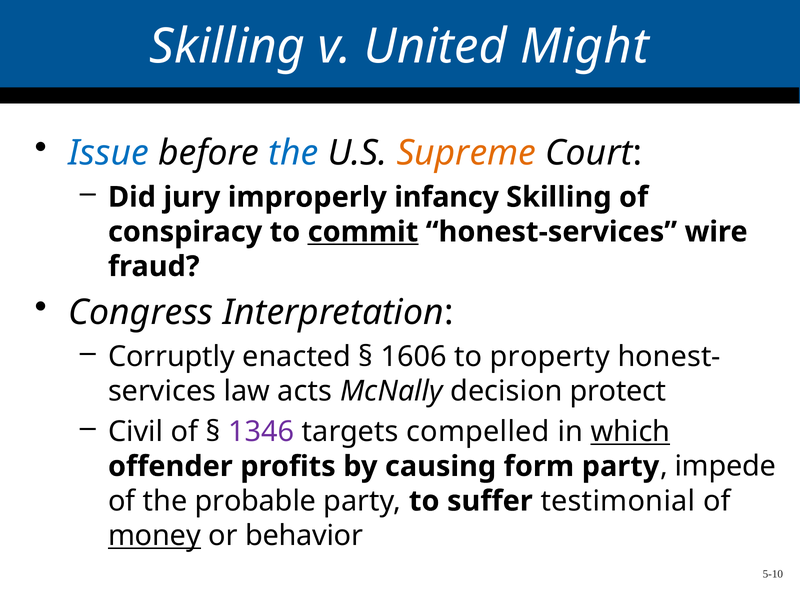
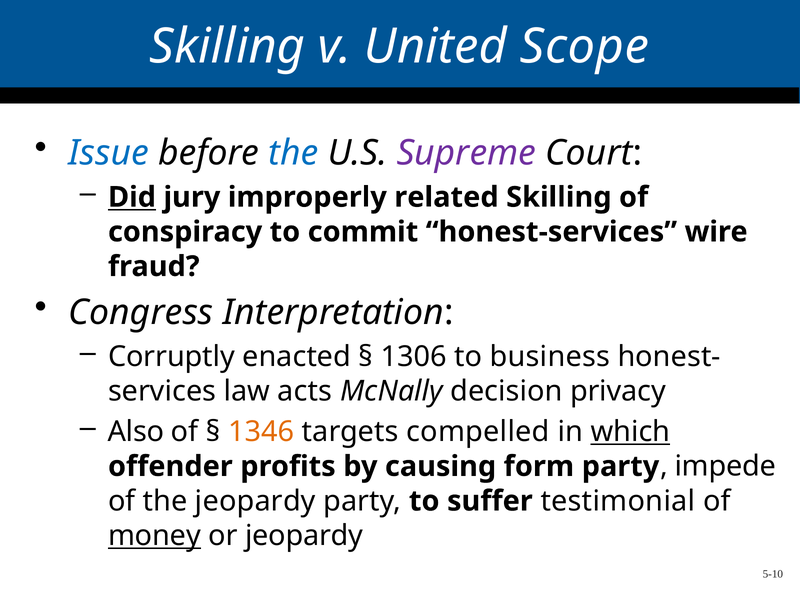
Might: Might -> Scope (584, 47)
Supreme colour: orange -> purple (466, 153)
Did underline: none -> present (132, 197)
infancy: infancy -> related (446, 197)
commit underline: present -> none (363, 232)
1606: 1606 -> 1306 (414, 357)
property: property -> business (550, 357)
protect: protect -> privacy (618, 391)
Civil: Civil -> Also (136, 432)
1346 colour: purple -> orange (261, 432)
the probable: probable -> jeopardy (255, 501)
or behavior: behavior -> jeopardy (304, 536)
